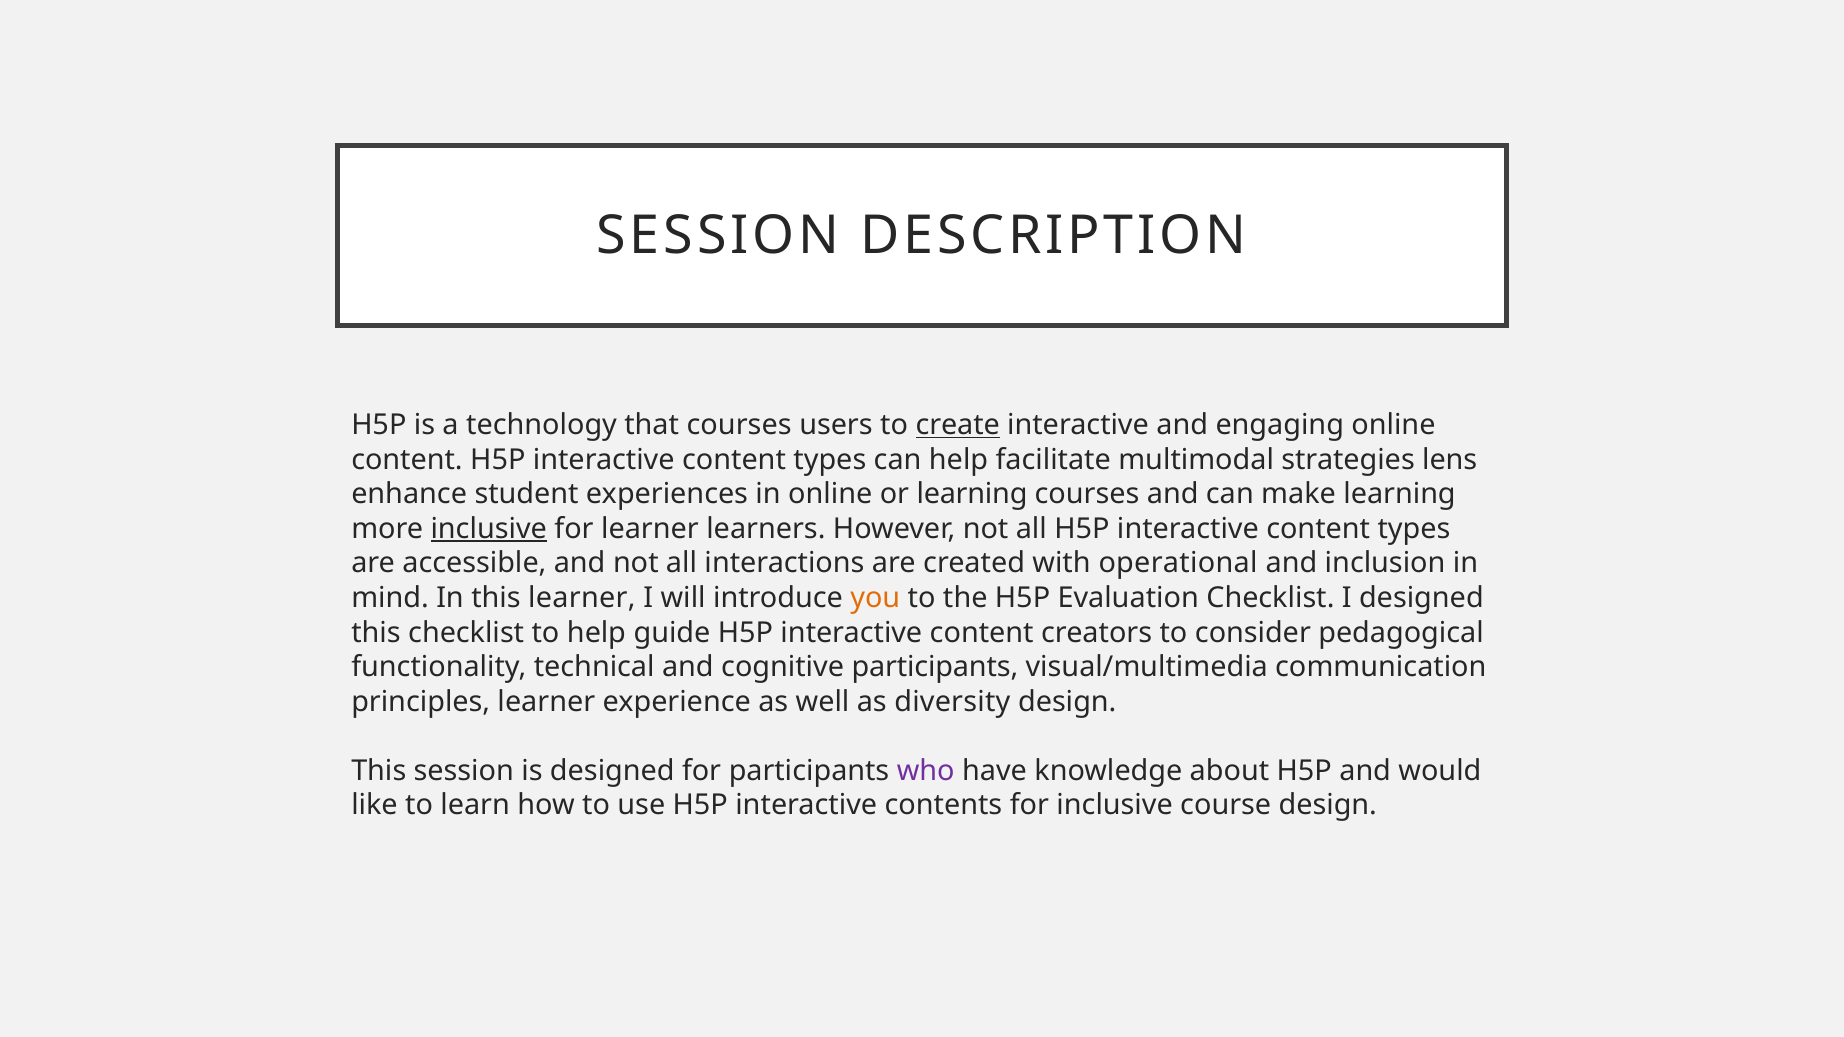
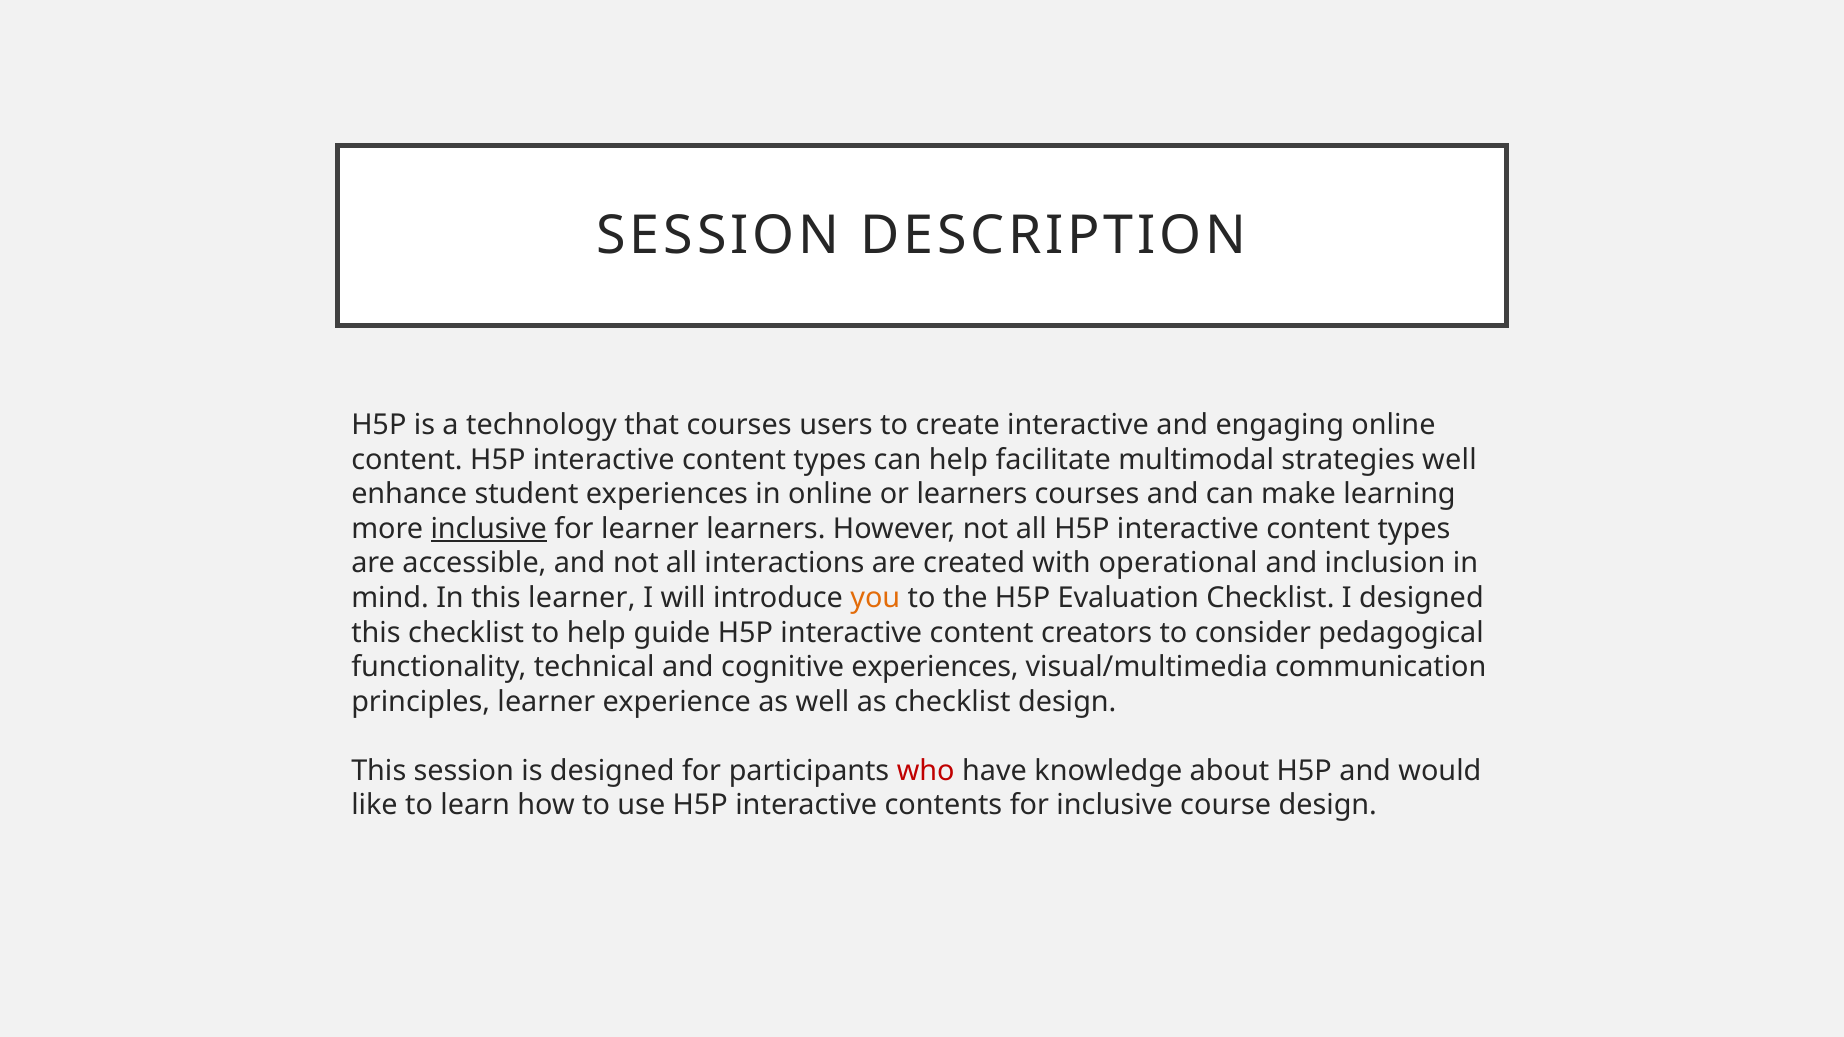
create underline: present -> none (958, 425)
strategies lens: lens -> well (1449, 460)
or learning: learning -> learners (972, 494)
cognitive participants: participants -> experiences (935, 667)
as diversity: diversity -> checklist (952, 702)
who colour: purple -> red (926, 771)
